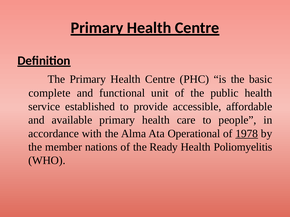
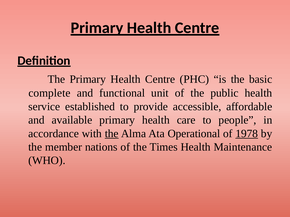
the underline: none -> present (112, 134)
Ready: Ready -> Times (164, 147)
Poliomyelitis: Poliomyelitis -> Maintenance (243, 147)
